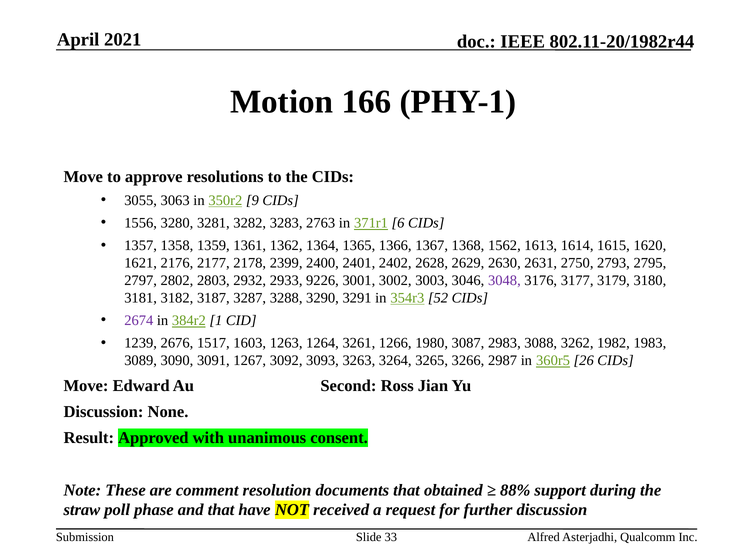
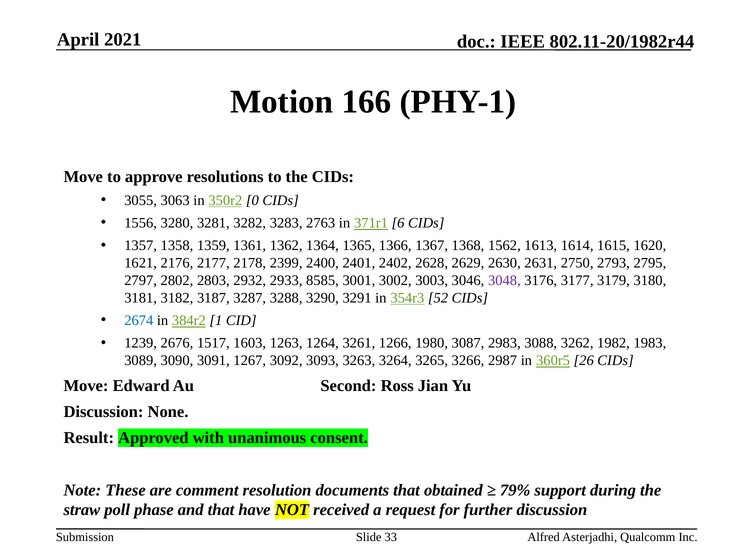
9: 9 -> 0 (252, 200)
9226: 9226 -> 8585 (322, 281)
2674 colour: purple -> blue (139, 321)
88%: 88% -> 79% (515, 490)
